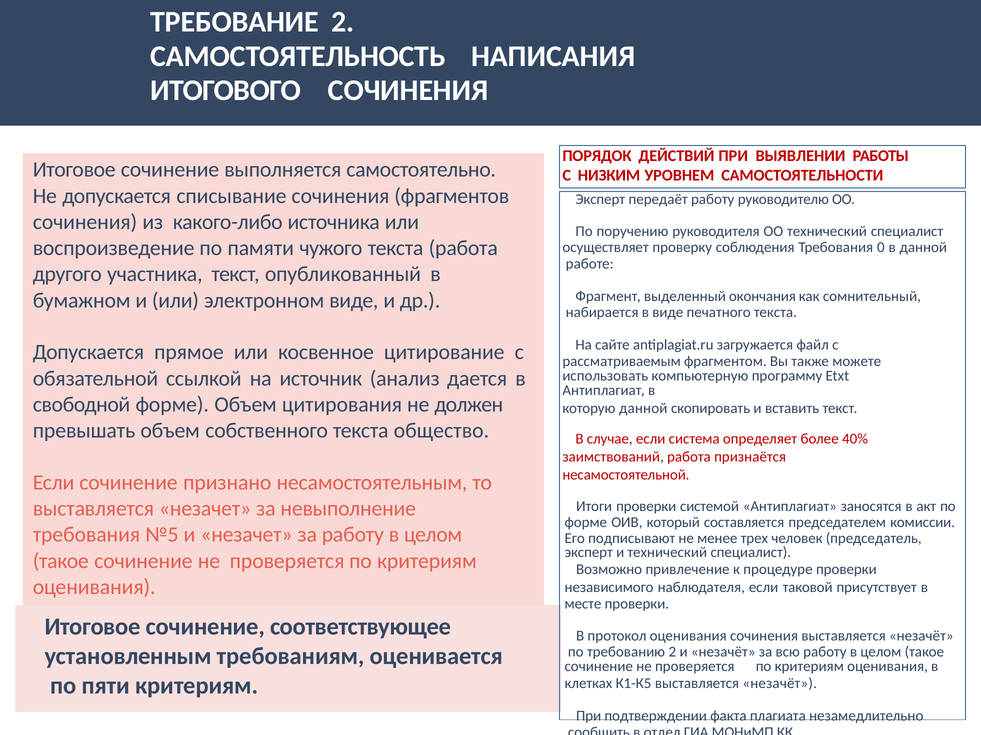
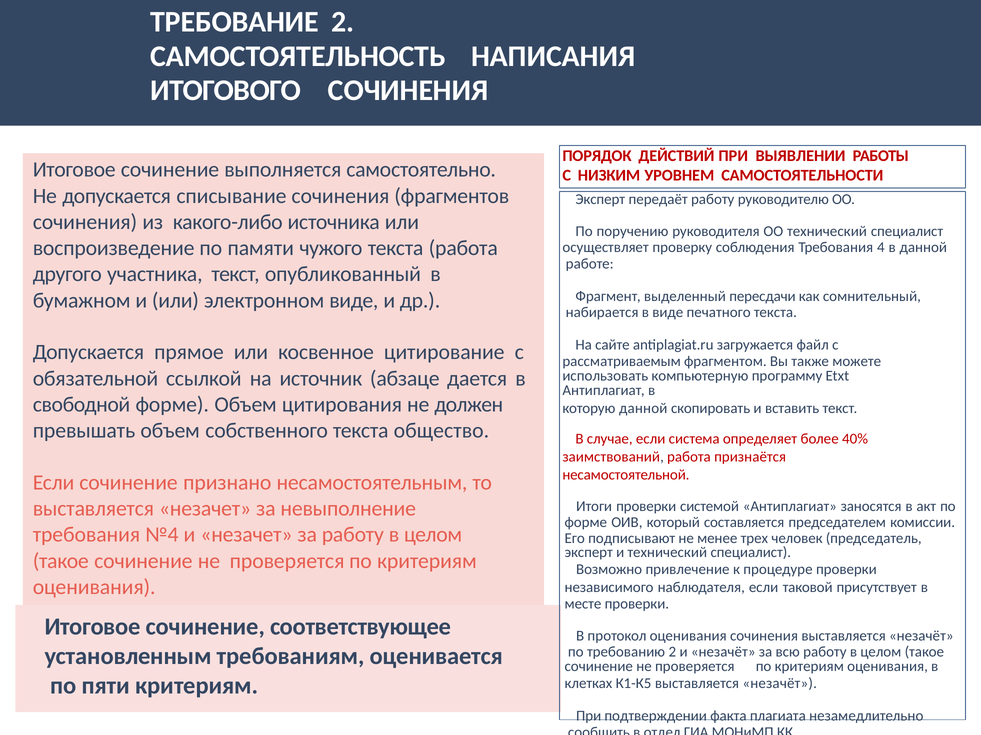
0: 0 -> 4 (881, 248)
окончания: окончания -> пересдачи (762, 296)
анализ: анализ -> абзаце (405, 379)
№5: №5 -> №4 (162, 535)
